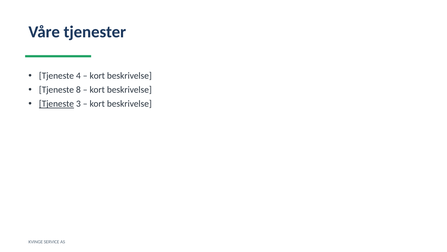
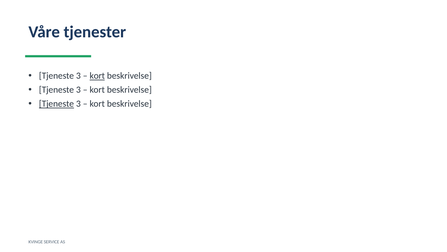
4: 4 -> 3 (78, 76)
kort underline: none -> present (97, 76)
8: 8 -> 3 (78, 90)
